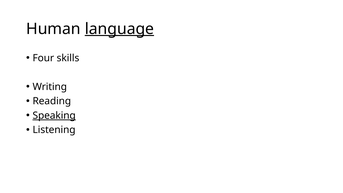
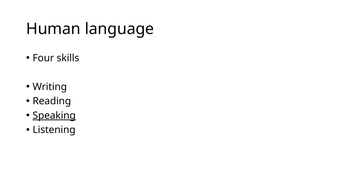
language underline: present -> none (119, 29)
